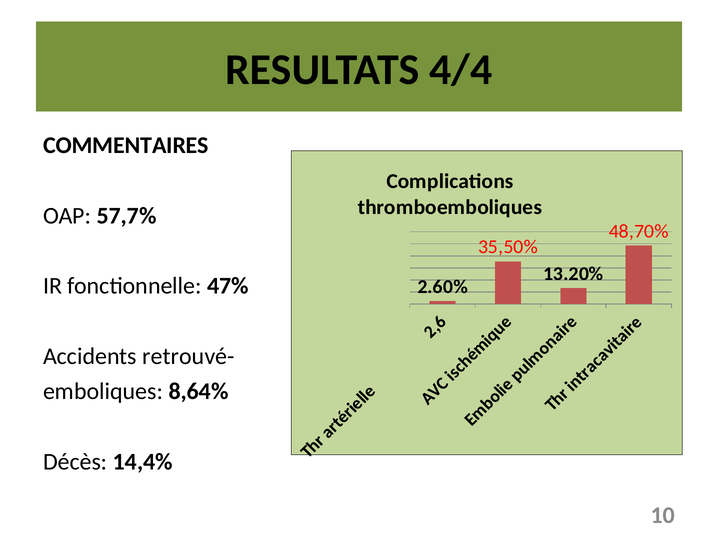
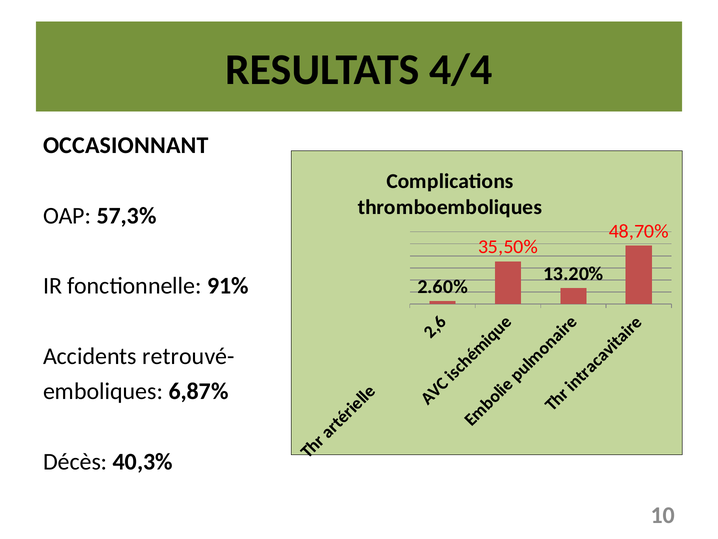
COMMENTAIRES: COMMENTAIRES -> OCCASIONNANT (126, 145)
57,7%: 57,7% -> 57,3% (127, 215)
47%: 47% -> 91% (228, 286)
8,64%: 8,64% -> 6,87% (198, 391)
14,4%: 14,4% -> 40,3% (143, 461)
